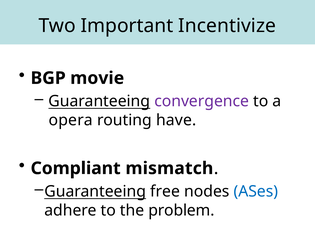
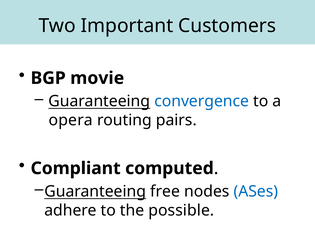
Incentivize: Incentivize -> Customers (227, 26)
convergence colour: purple -> blue (202, 101)
have: have -> pairs (176, 120)
mismatch: mismatch -> computed (169, 168)
problem: problem -> possible (181, 210)
